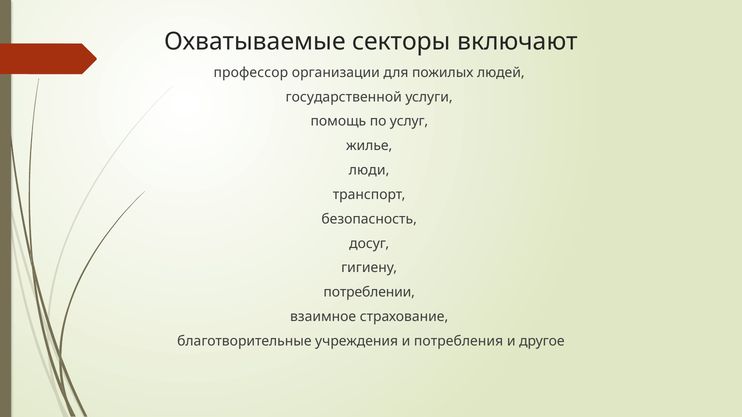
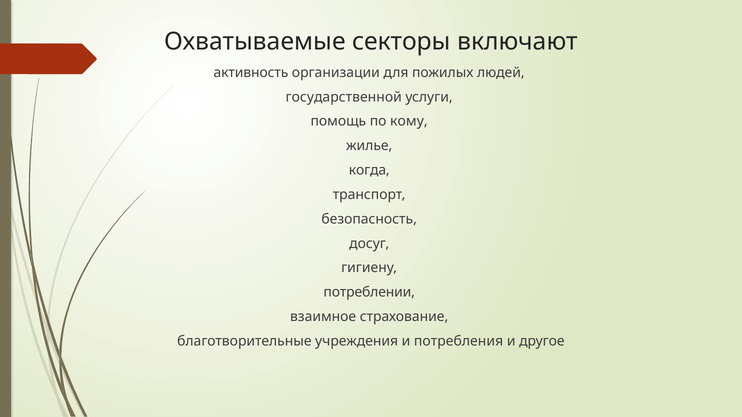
профессор: профессор -> активность (251, 73)
услуг: услуг -> кому (409, 122)
люди: люди -> когда (369, 170)
